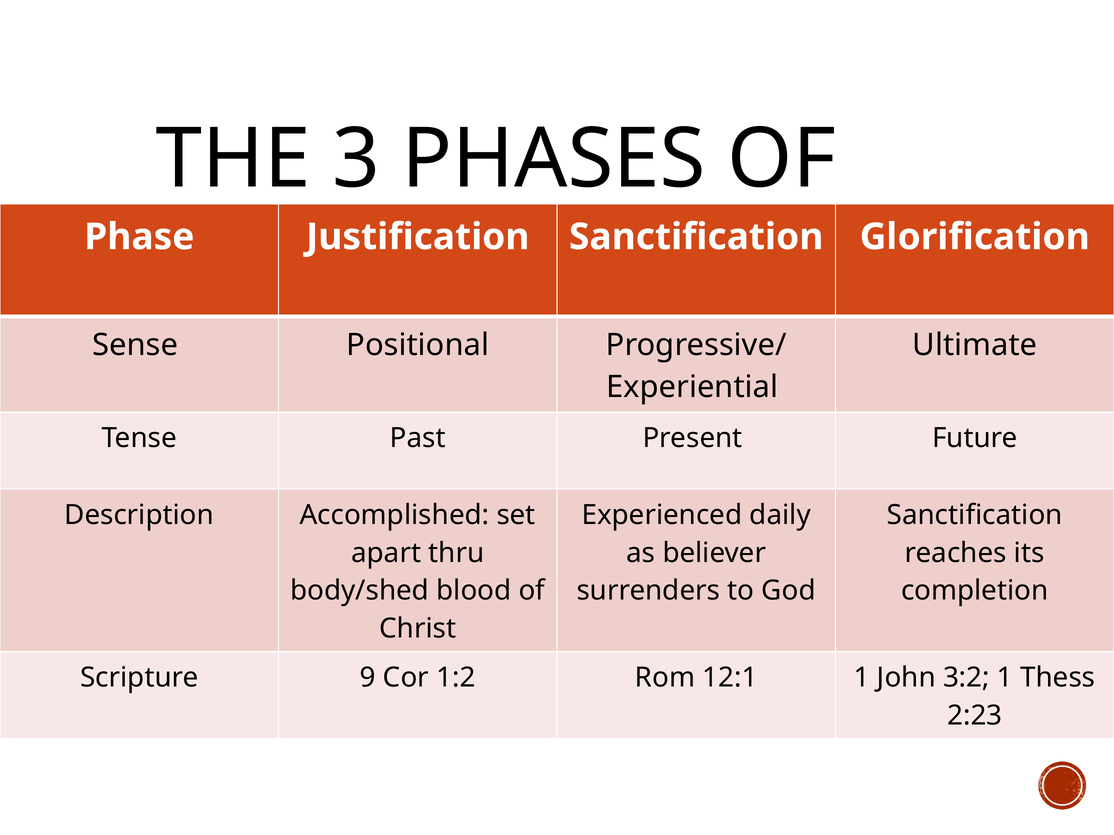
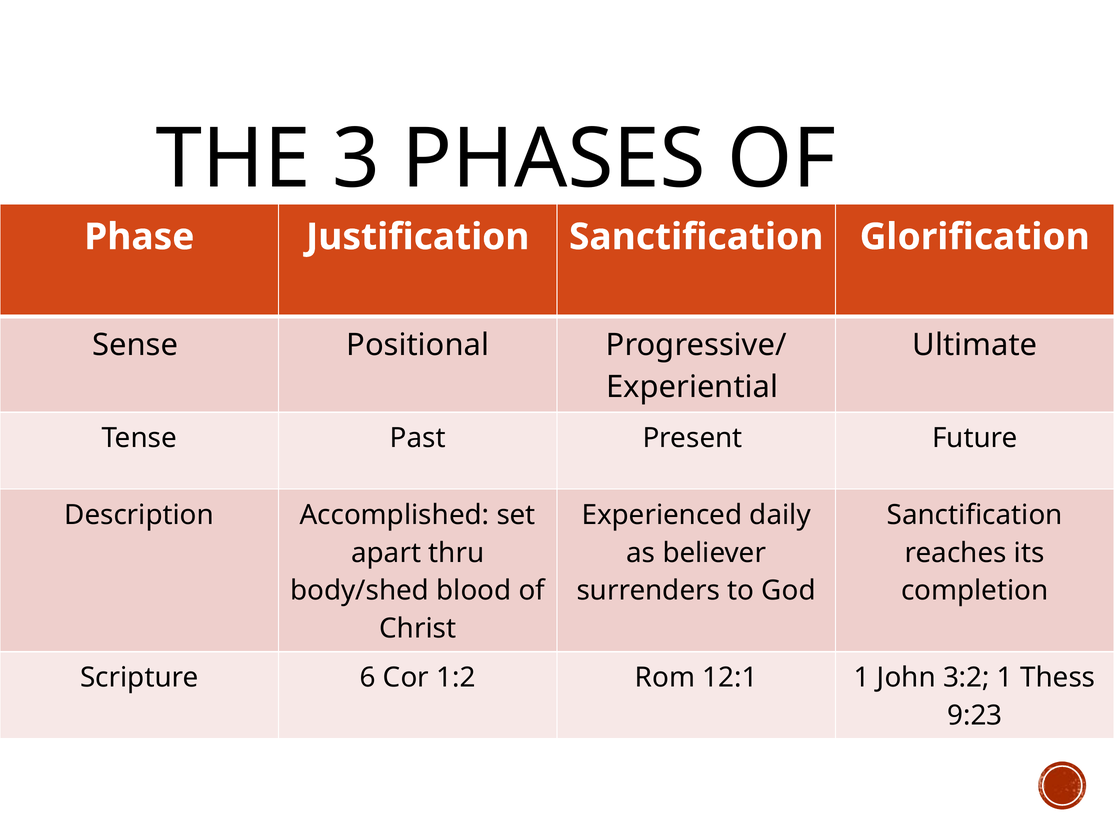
9: 9 -> 6 (368, 678)
2:23: 2:23 -> 9:23 (975, 716)
